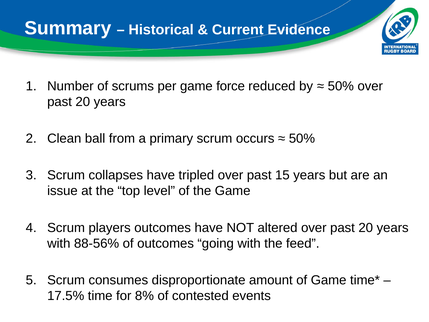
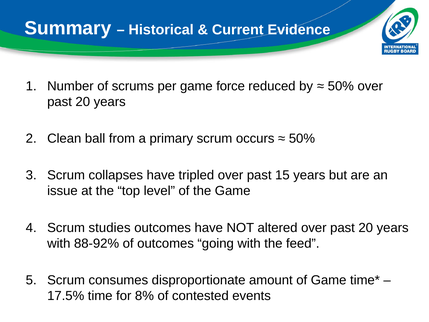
players: players -> studies (110, 228)
88-56%: 88-56% -> 88-92% (97, 243)
